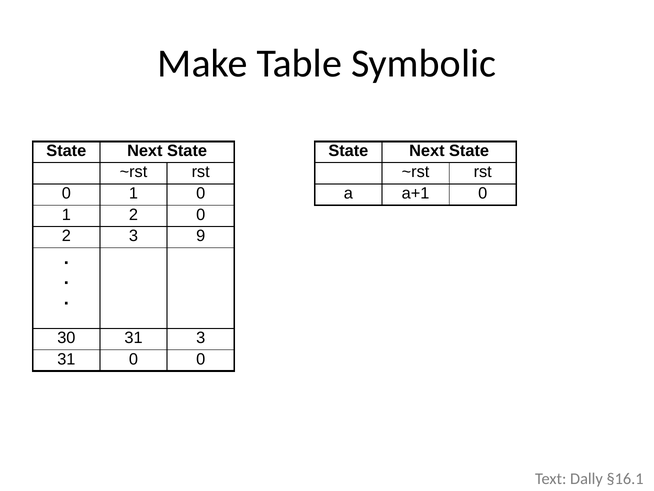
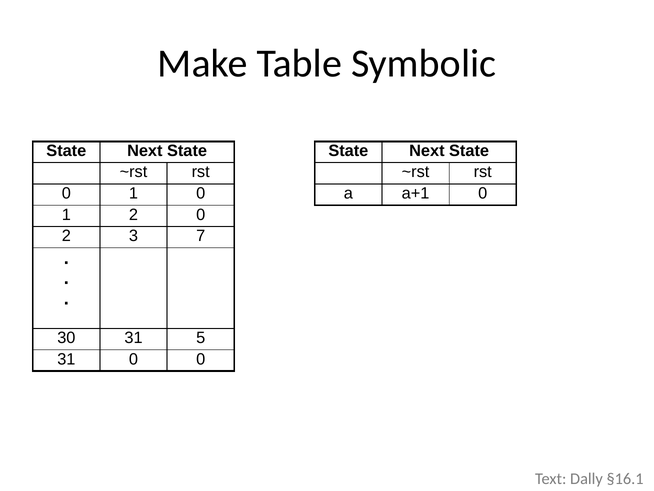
9: 9 -> 7 (201, 236)
31 3: 3 -> 5 (201, 338)
